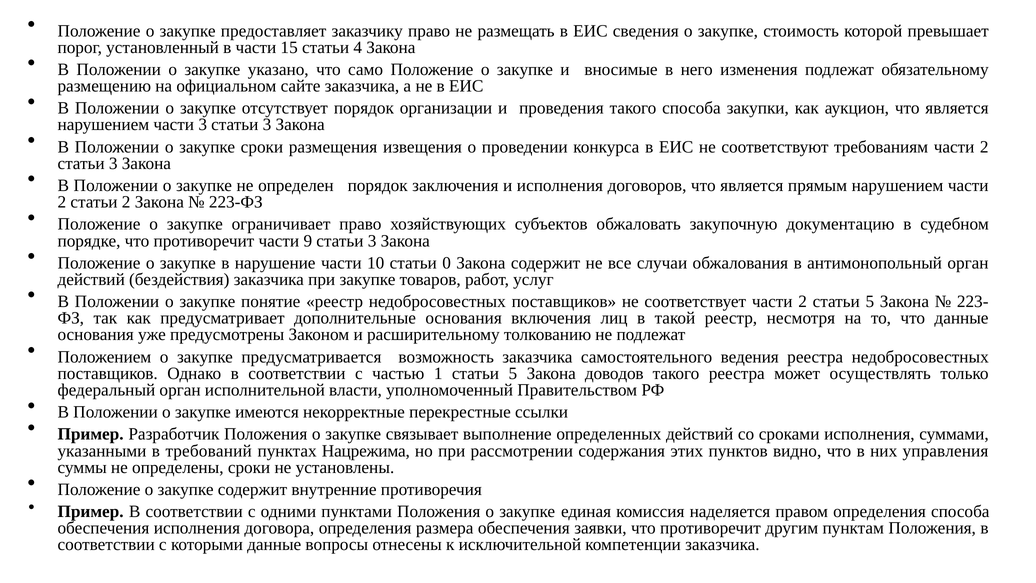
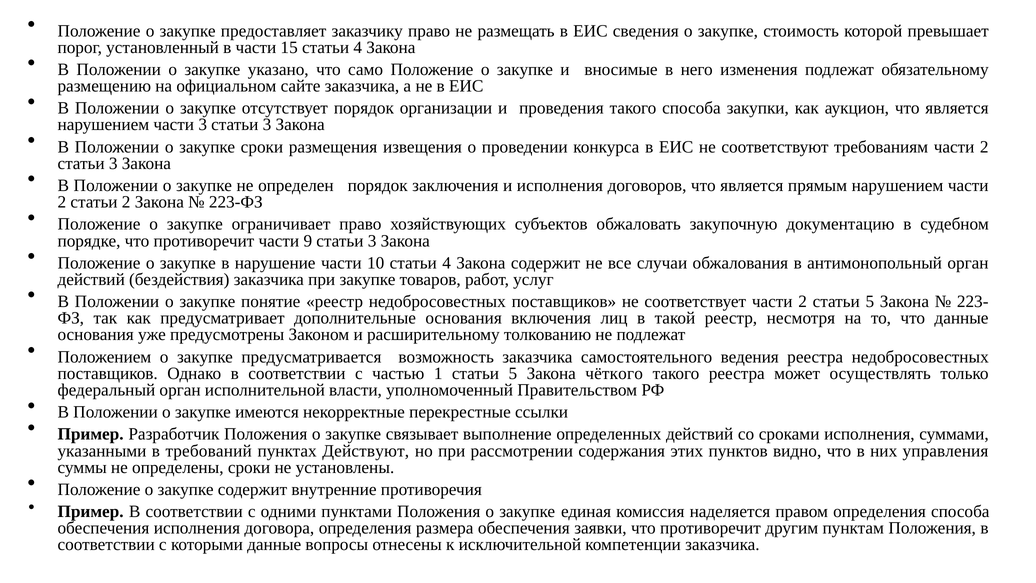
10 статьи 0: 0 -> 4 (447, 263)
доводов: доводов -> чёткого (614, 373)
Нацрежима: Нацрежима -> Действуют (366, 451)
